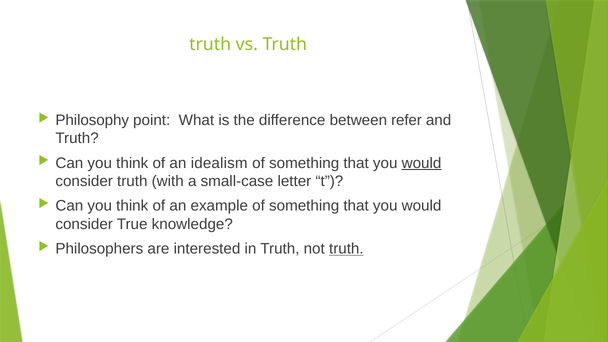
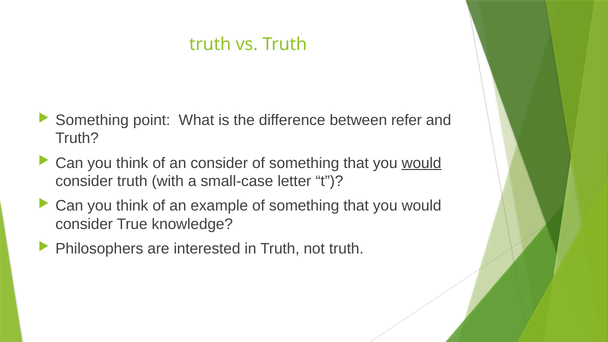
Philosophy: Philosophy -> Something (92, 120)
an idealism: idealism -> consider (219, 163)
truth underline: present -> none (346, 249)
